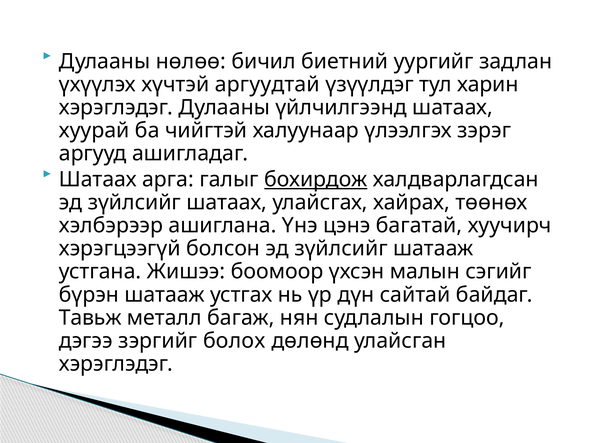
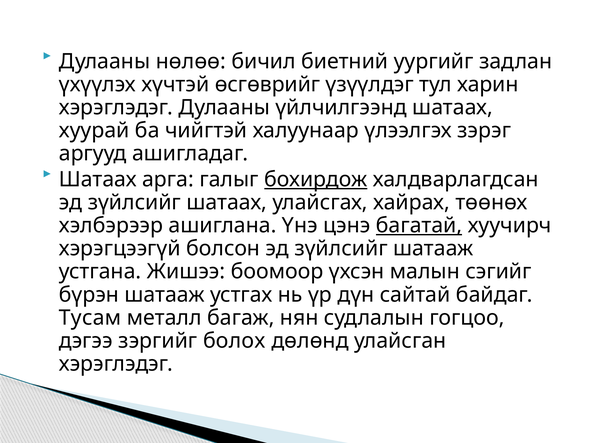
аргуудтай: аргуудтай -> өсгөврийг (267, 84)
багатай underline: none -> present (419, 225)
Тавьж: Тавьж -> Тусам (90, 317)
